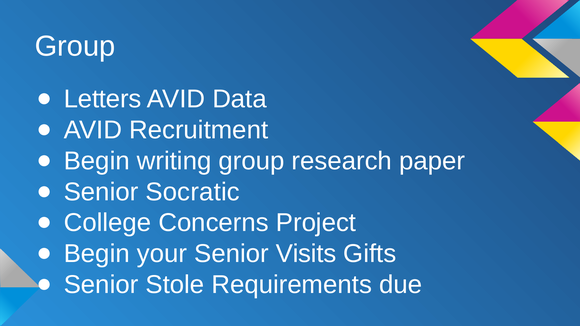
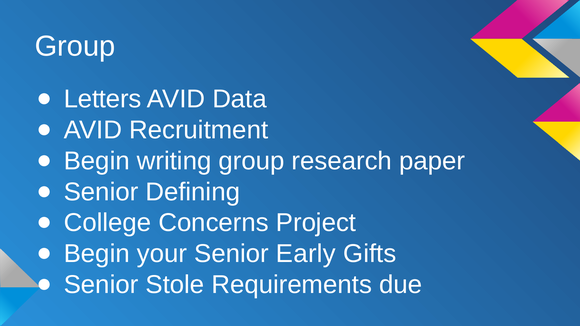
Socratic: Socratic -> Defining (193, 192)
Visits: Visits -> Early (306, 254)
